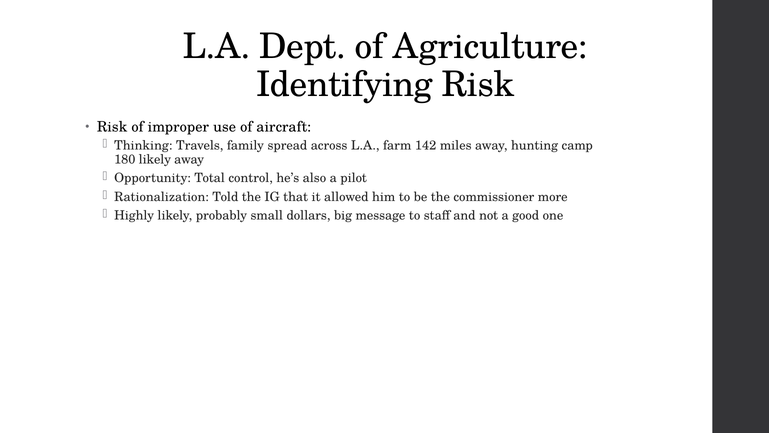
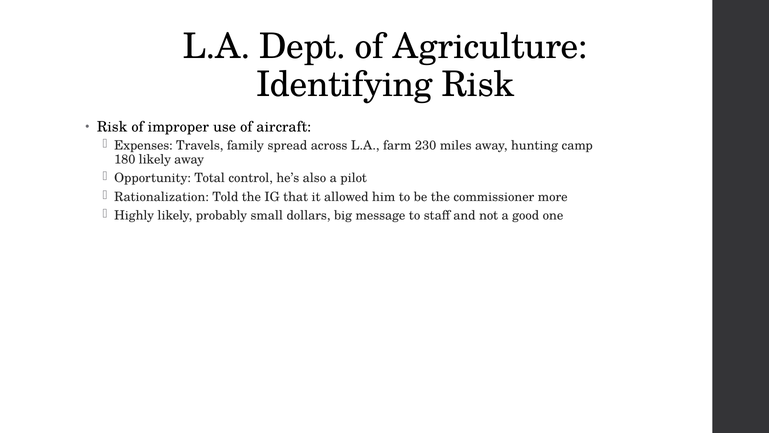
Thinking: Thinking -> Expenses (143, 146)
142: 142 -> 230 (426, 146)
